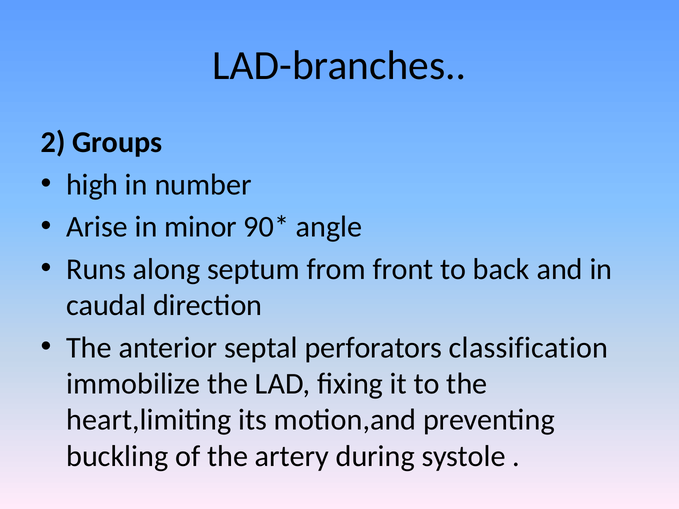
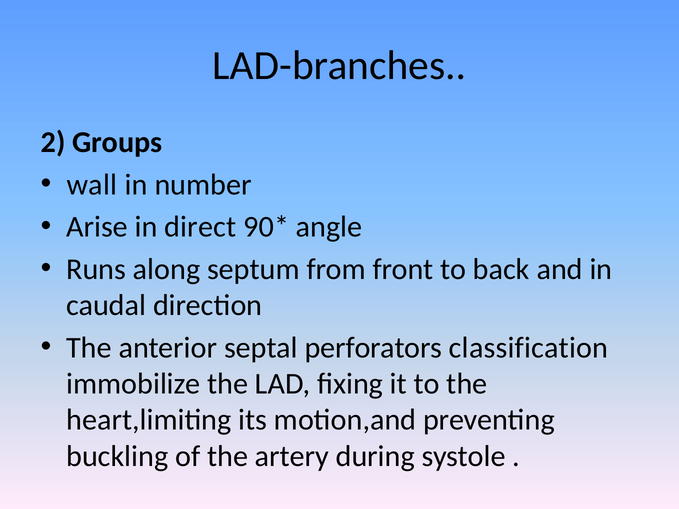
high: high -> wall (92, 185)
minor: minor -> direct (200, 227)
